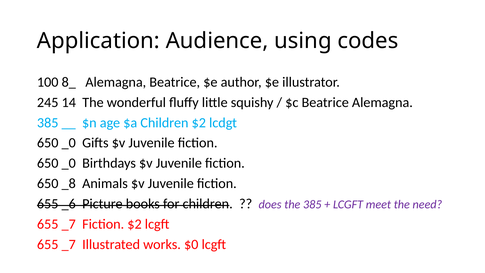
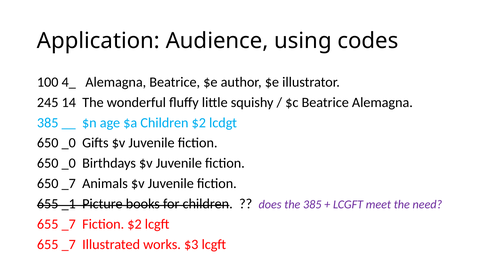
8_: 8_ -> 4_ (69, 82)
650 _8: _8 -> _7 (69, 184)
_6: _6 -> _1 (69, 204)
$0: $0 -> $3 (191, 244)
